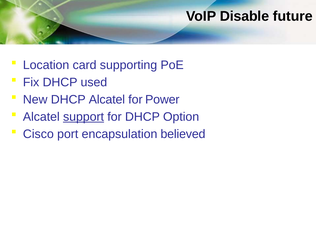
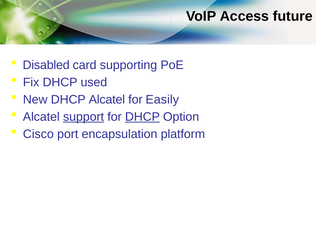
Disable: Disable -> Access (244, 16)
Location: Location -> Disabled (46, 65)
Power: Power -> Easily (162, 100)
DHCP underline: none -> present (142, 117)
believed: believed -> platform (183, 134)
